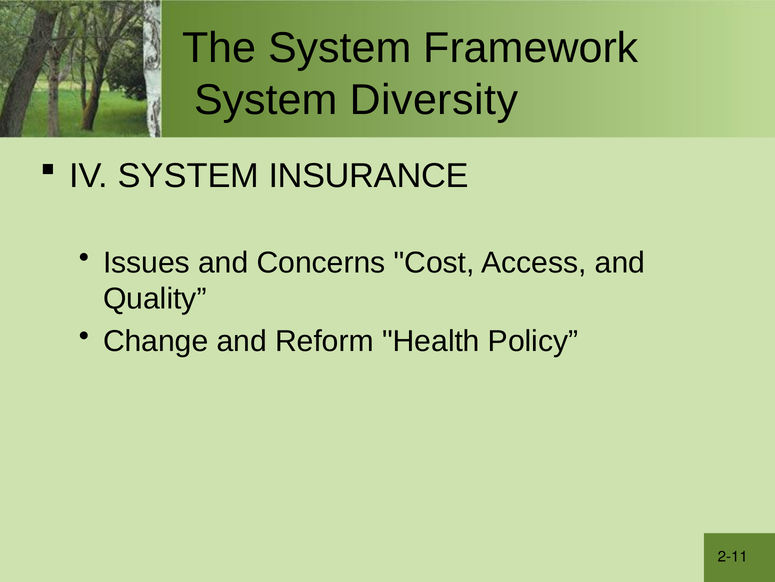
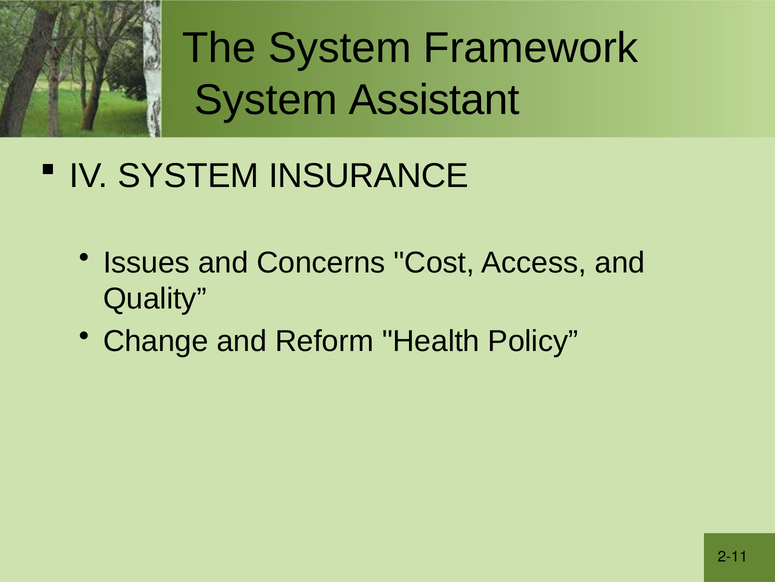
Diversity: Diversity -> Assistant (434, 100)
